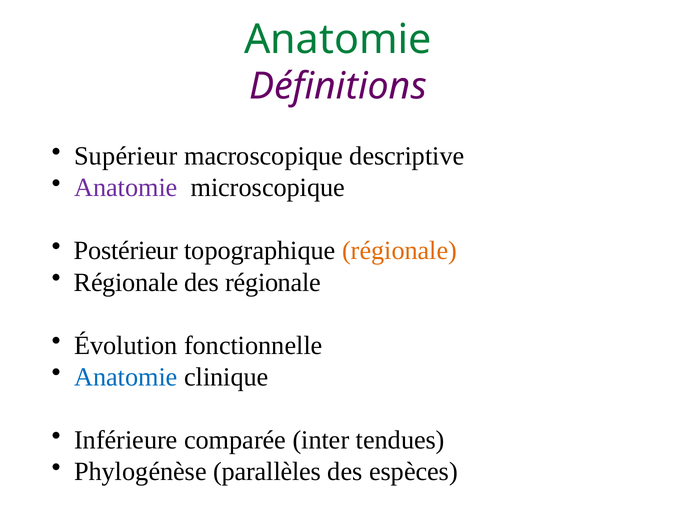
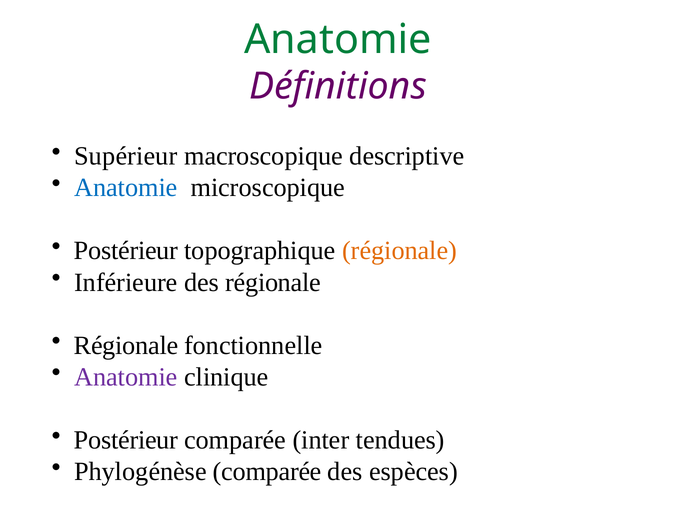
Anatomie colour: purple -> blue (126, 188)
Régionale: Régionale -> Inférieure (126, 282)
Évolution: Évolution -> Régionale (126, 346)
Anatomie colour: blue -> purple (126, 377)
Inférieure: Inférieure -> Postérieur (126, 440)
Phylogénèse parallèles: parallèles -> comparée (267, 472)
